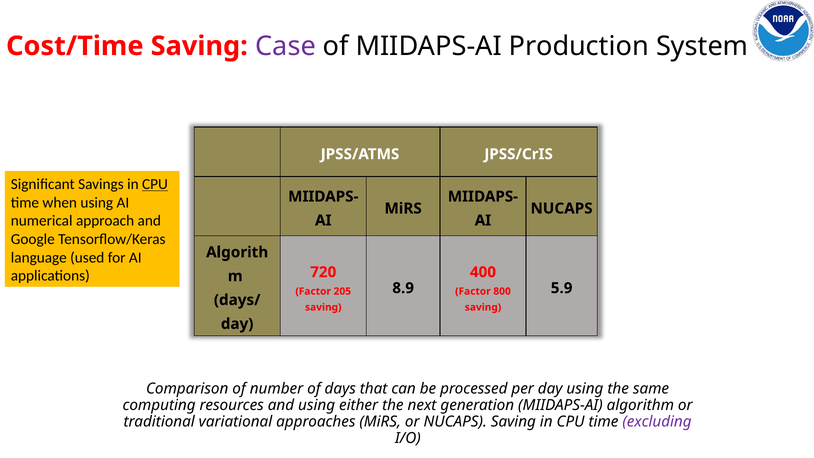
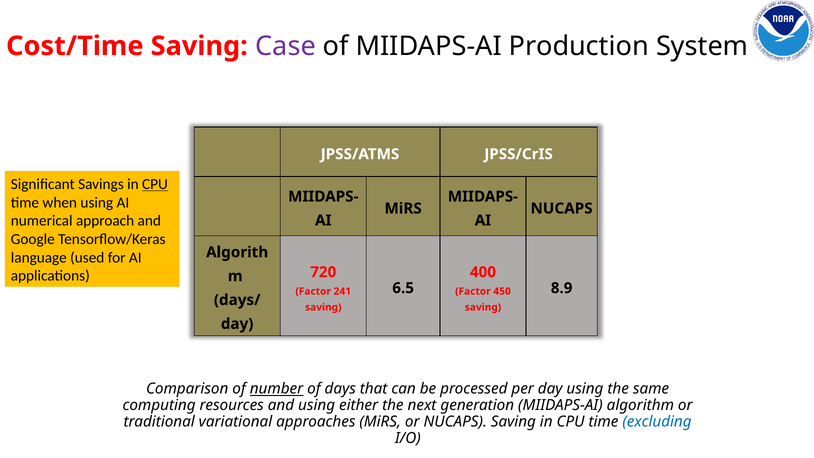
8.9: 8.9 -> 6.5 (403, 288)
5.9: 5.9 -> 8.9 (562, 288)
205: 205 -> 241 (342, 291)
800: 800 -> 450 (502, 291)
number underline: none -> present (277, 389)
excluding colour: purple -> blue (657, 422)
